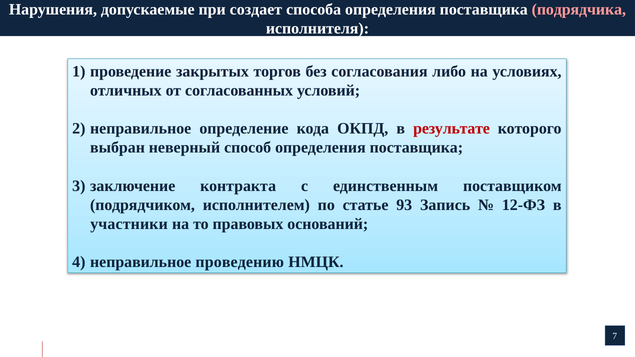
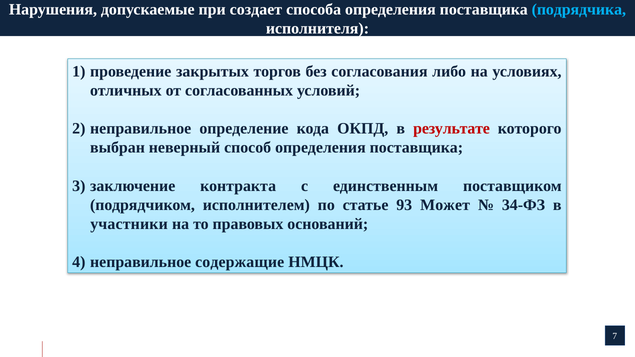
подрядчика colour: pink -> light blue (579, 10)
Запись: Запись -> Может (445, 205)
12-ФЗ: 12-ФЗ -> 34-ФЗ (524, 205)
проведению: проведению -> содержащие (240, 262)
